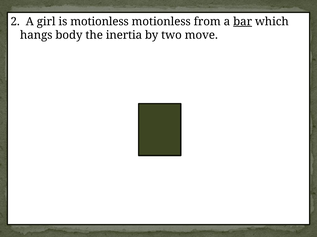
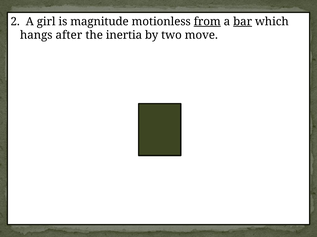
is motionless: motionless -> magnitude (99, 22)
from underline: none -> present (207, 22)
body: body -> after (69, 35)
